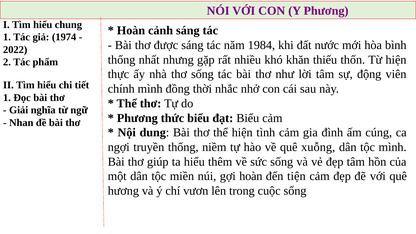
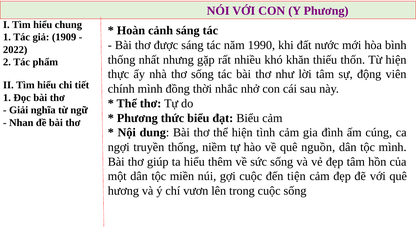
1974: 1974 -> 1909 (64, 37)
1984: 1984 -> 1990 (261, 45)
xuỗng: xuỗng -> nguồn (318, 147)
gợi hoàn: hoàn -> cuộc (251, 176)
